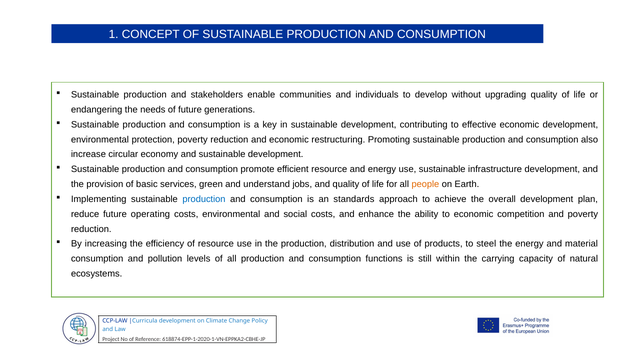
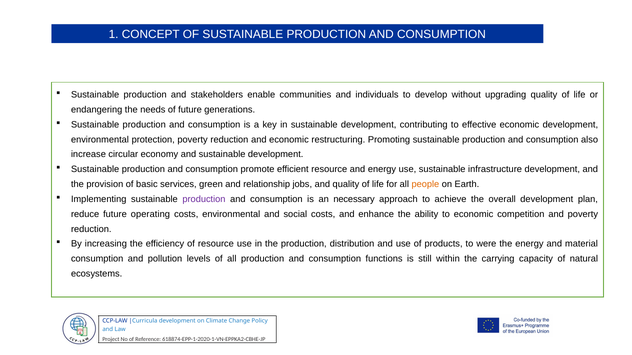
understand: understand -> relationship (267, 185)
production colour: blue -> purple (204, 199)
standards: standards -> necessary (354, 199)
steel: steel -> were (486, 244)
